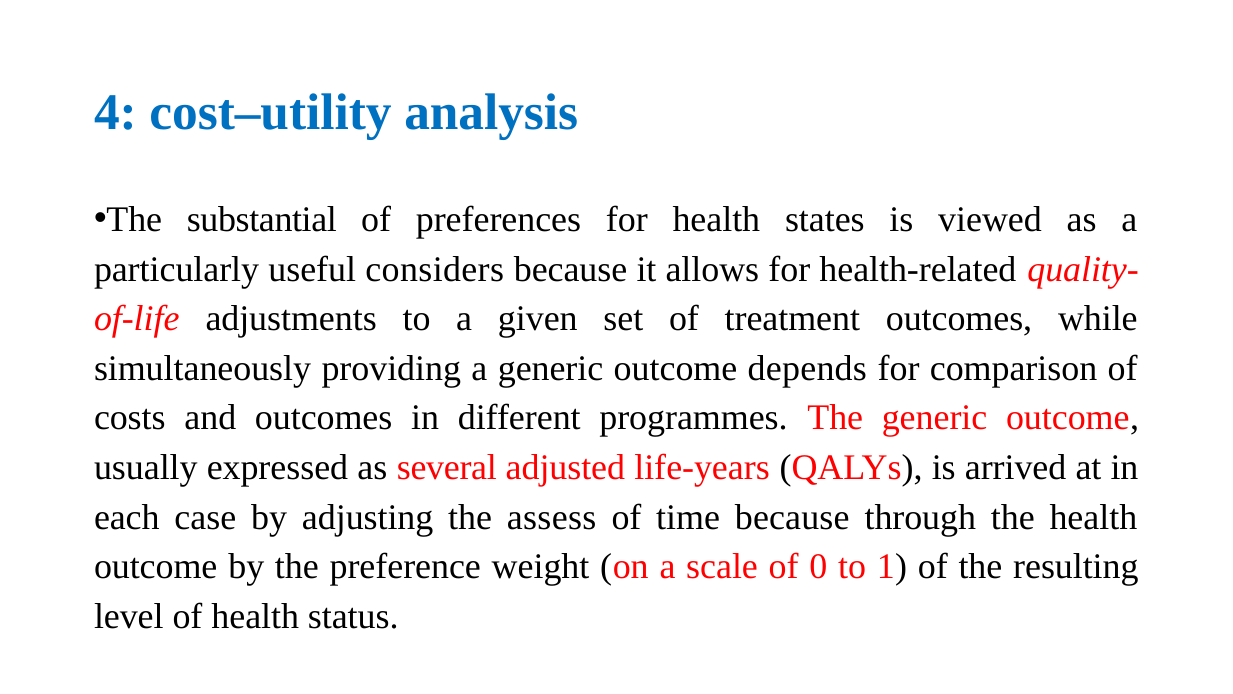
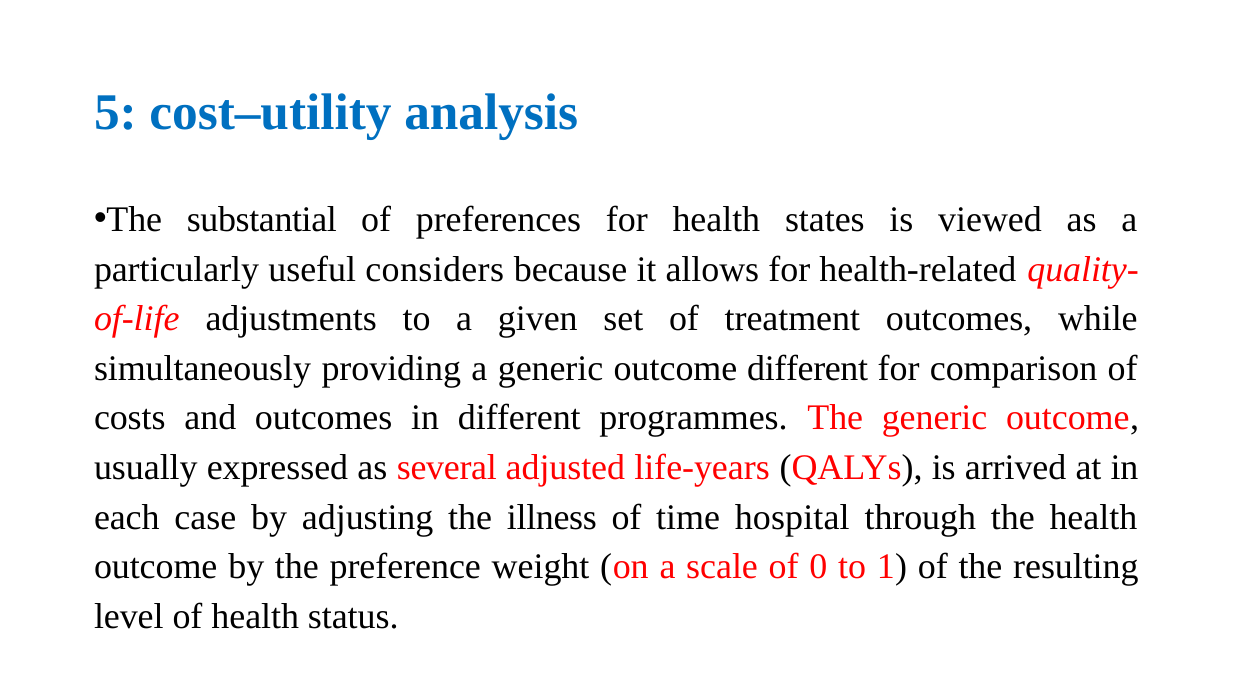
4: 4 -> 5 (115, 112)
outcome depends: depends -> different (808, 368)
assess: assess -> illness (552, 517)
time because: because -> hospital (792, 517)
